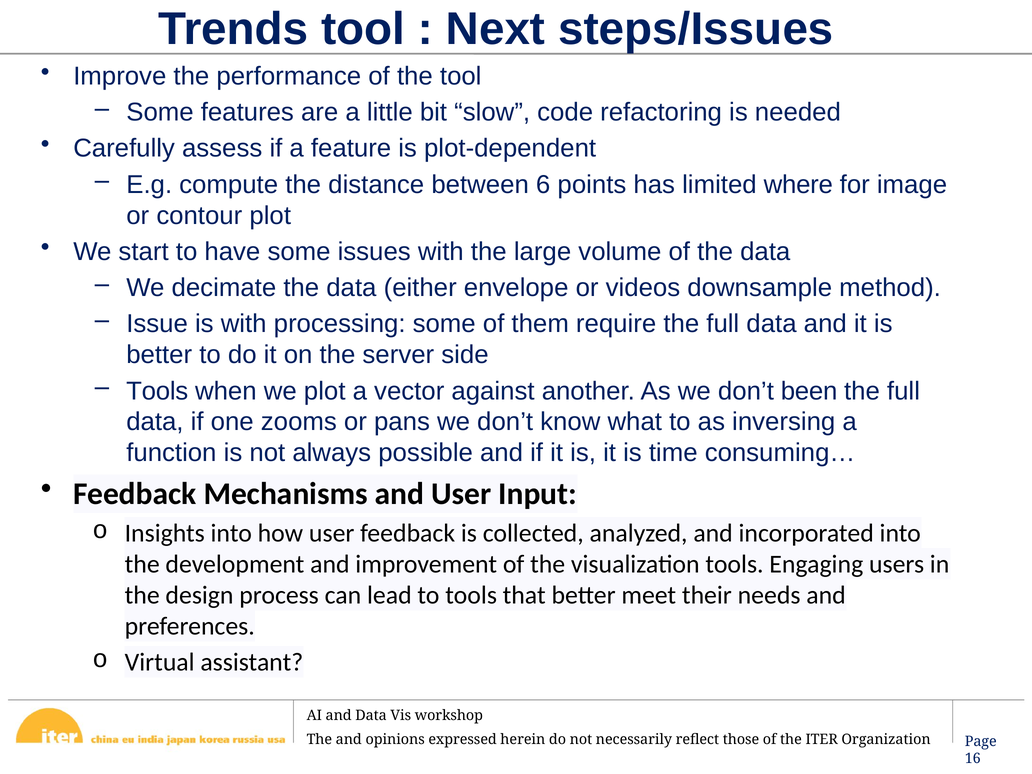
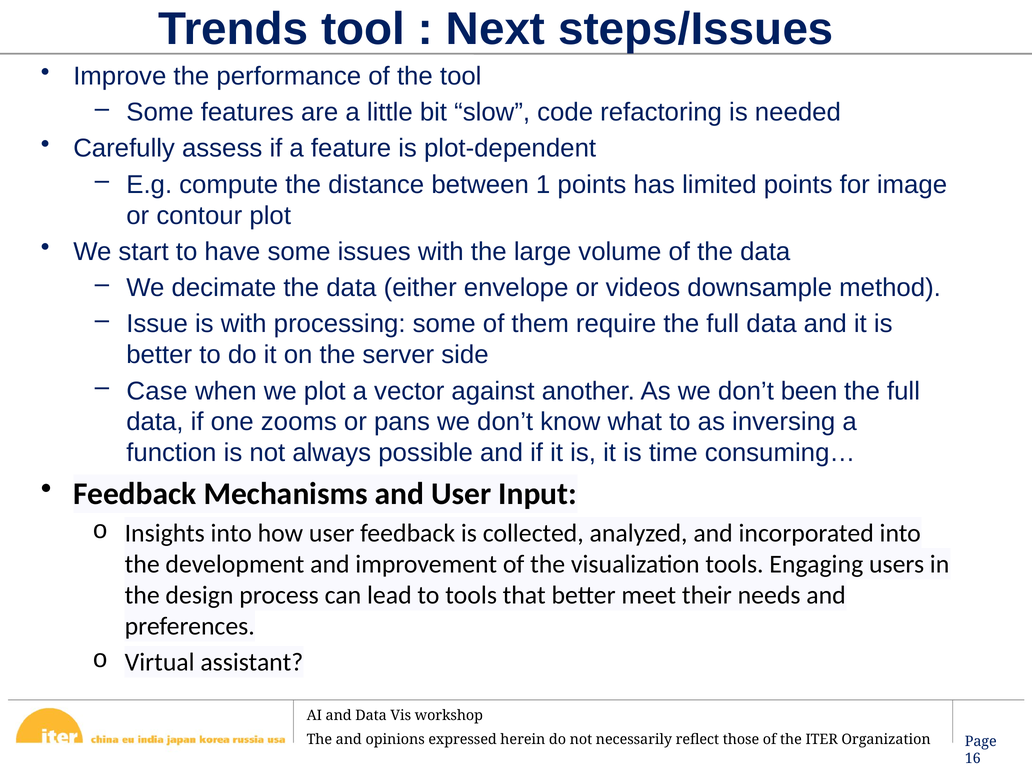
6: 6 -> 1 (543, 185)
limited where: where -> points (798, 185)
Tools: Tools -> Case (157, 391)
